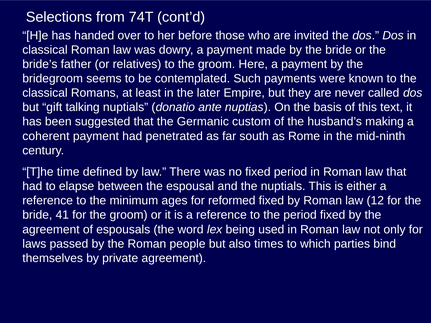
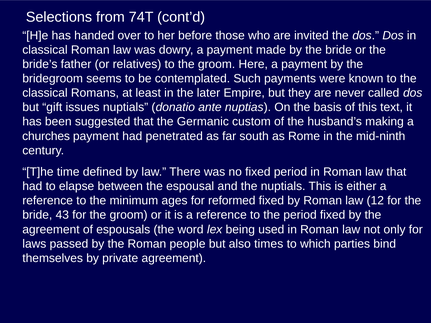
talking: talking -> issues (83, 107)
coherent: coherent -> churches (46, 136)
41: 41 -> 43 (62, 215)
